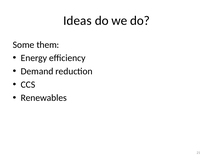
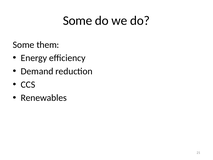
Ideas: Ideas -> Some (78, 21)
